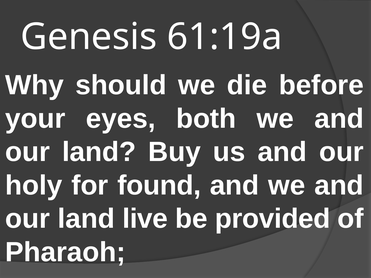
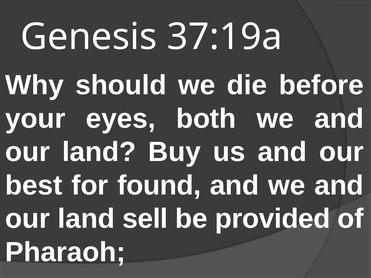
61:19a: 61:19a -> 37:19a (225, 37)
holy: holy -> best (34, 186)
live: live -> sell (145, 219)
